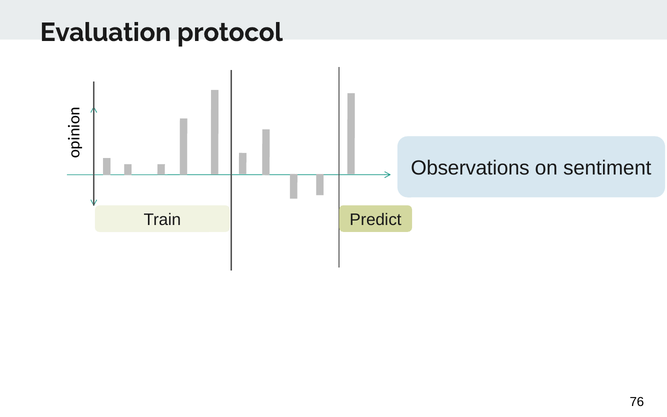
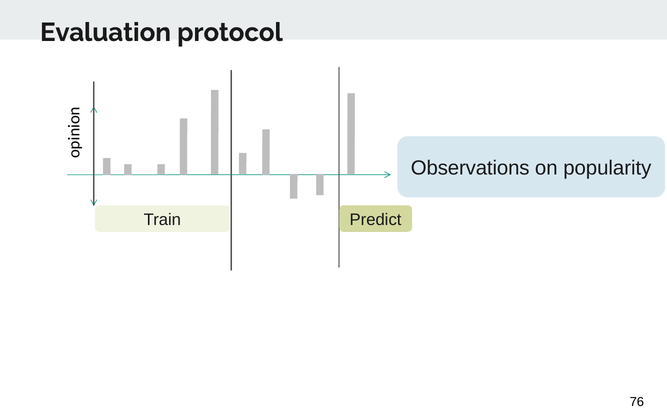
sentiment: sentiment -> popularity (607, 168)
